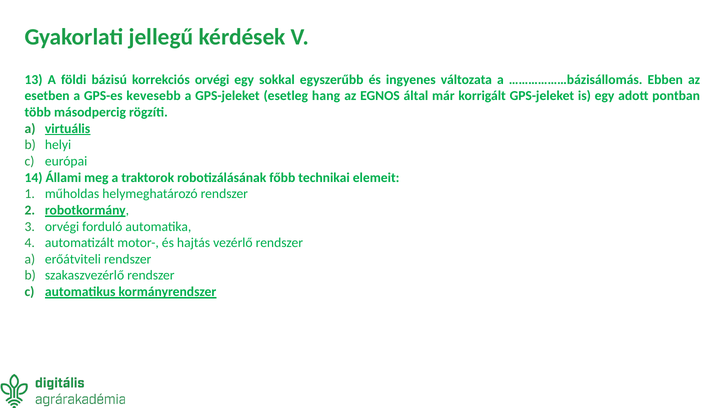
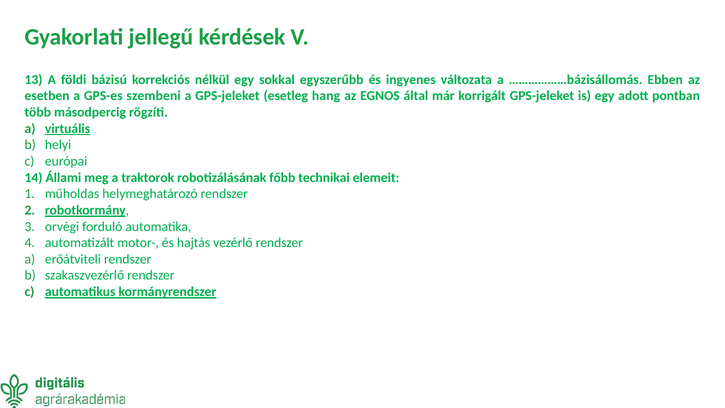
korrekciós orvégi: orvégi -> nélkül (212, 80)
kevesebb: kevesebb -> szembeni (154, 96)
